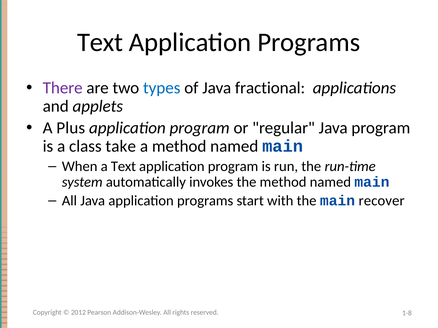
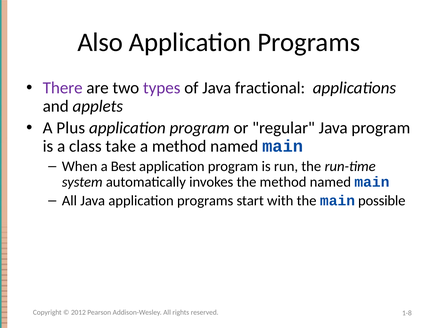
Text: Text -> Also (100, 42)
types colour: blue -> purple (162, 88)
a Text: Text -> Best (123, 167)
recover: recover -> possible (382, 201)
